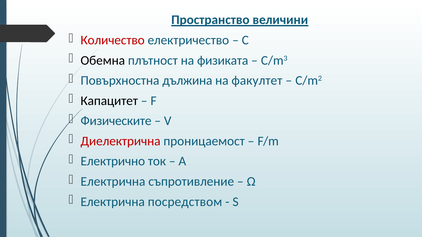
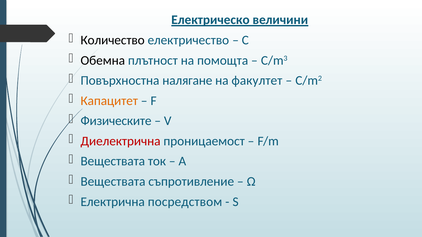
Пространство: Пространство -> Електрическо (210, 20)
Количество colour: red -> black (113, 40)
физиката: физиката -> помощта (223, 60)
дължина: дължина -> налягане (187, 81)
Капацитет colour: black -> orange (109, 101)
Електрично: Електрично -> Веществата (113, 162)
Електрична: Електрична -> Веществата (113, 182)
